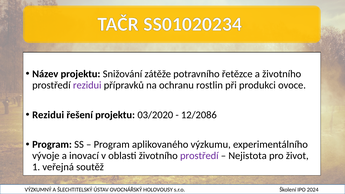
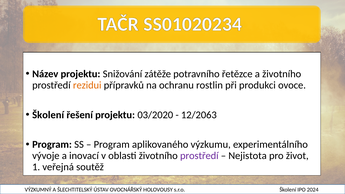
rezidui colour: purple -> orange (87, 85)
Rezidui: Rezidui -> Školení (48, 115)
12/2086: 12/2086 -> 12/2063 (199, 115)
